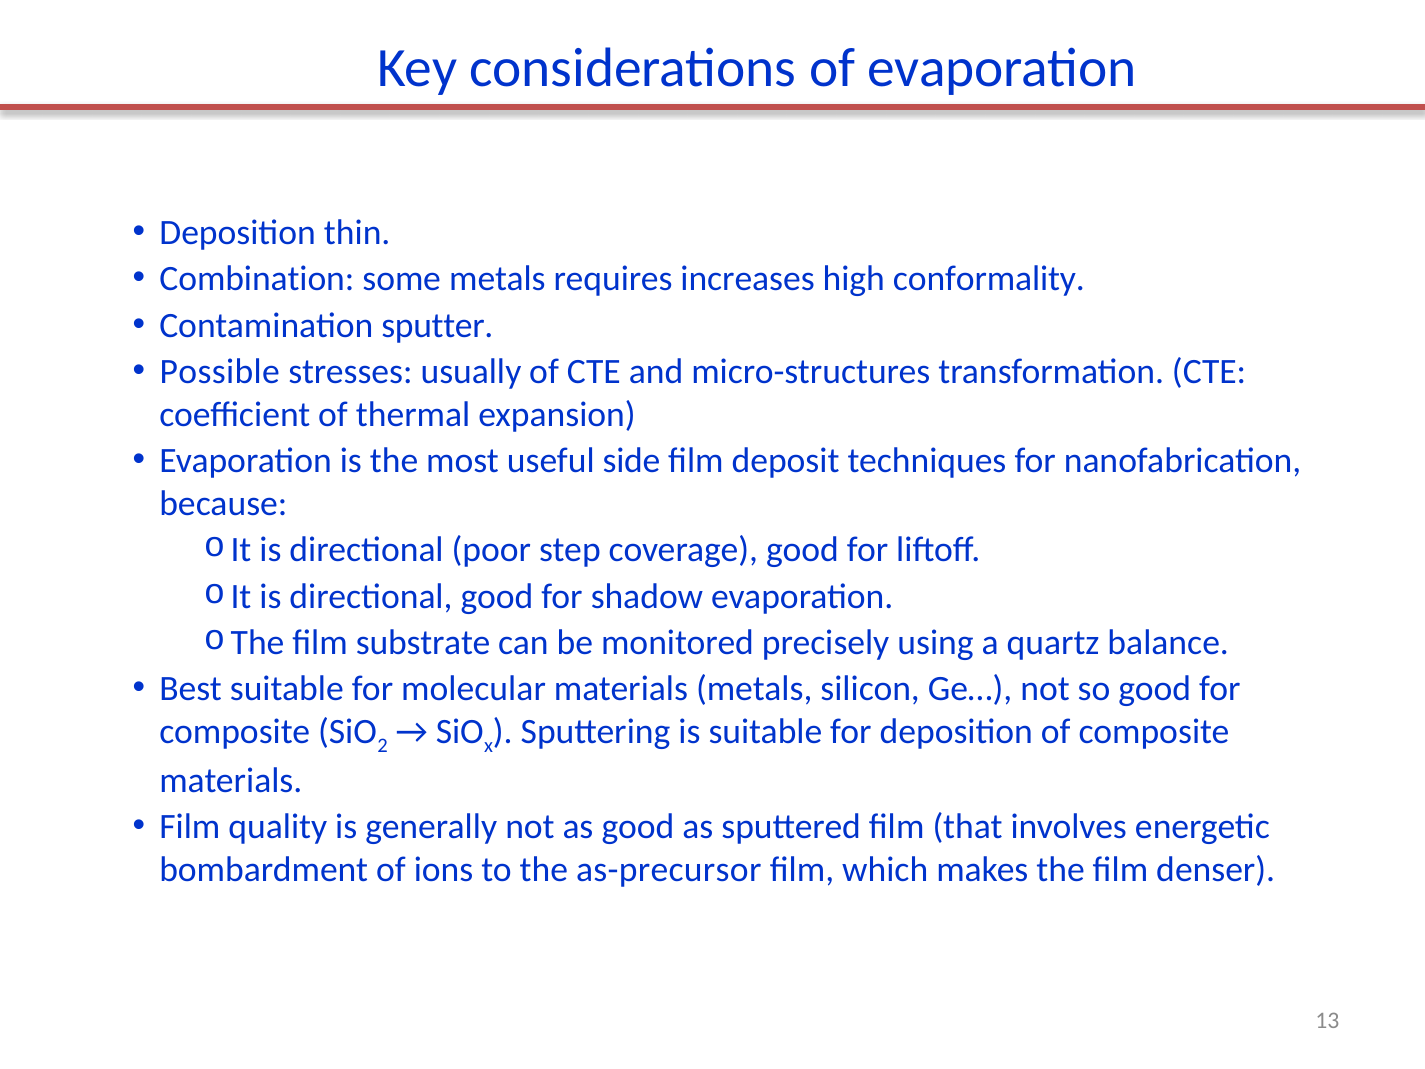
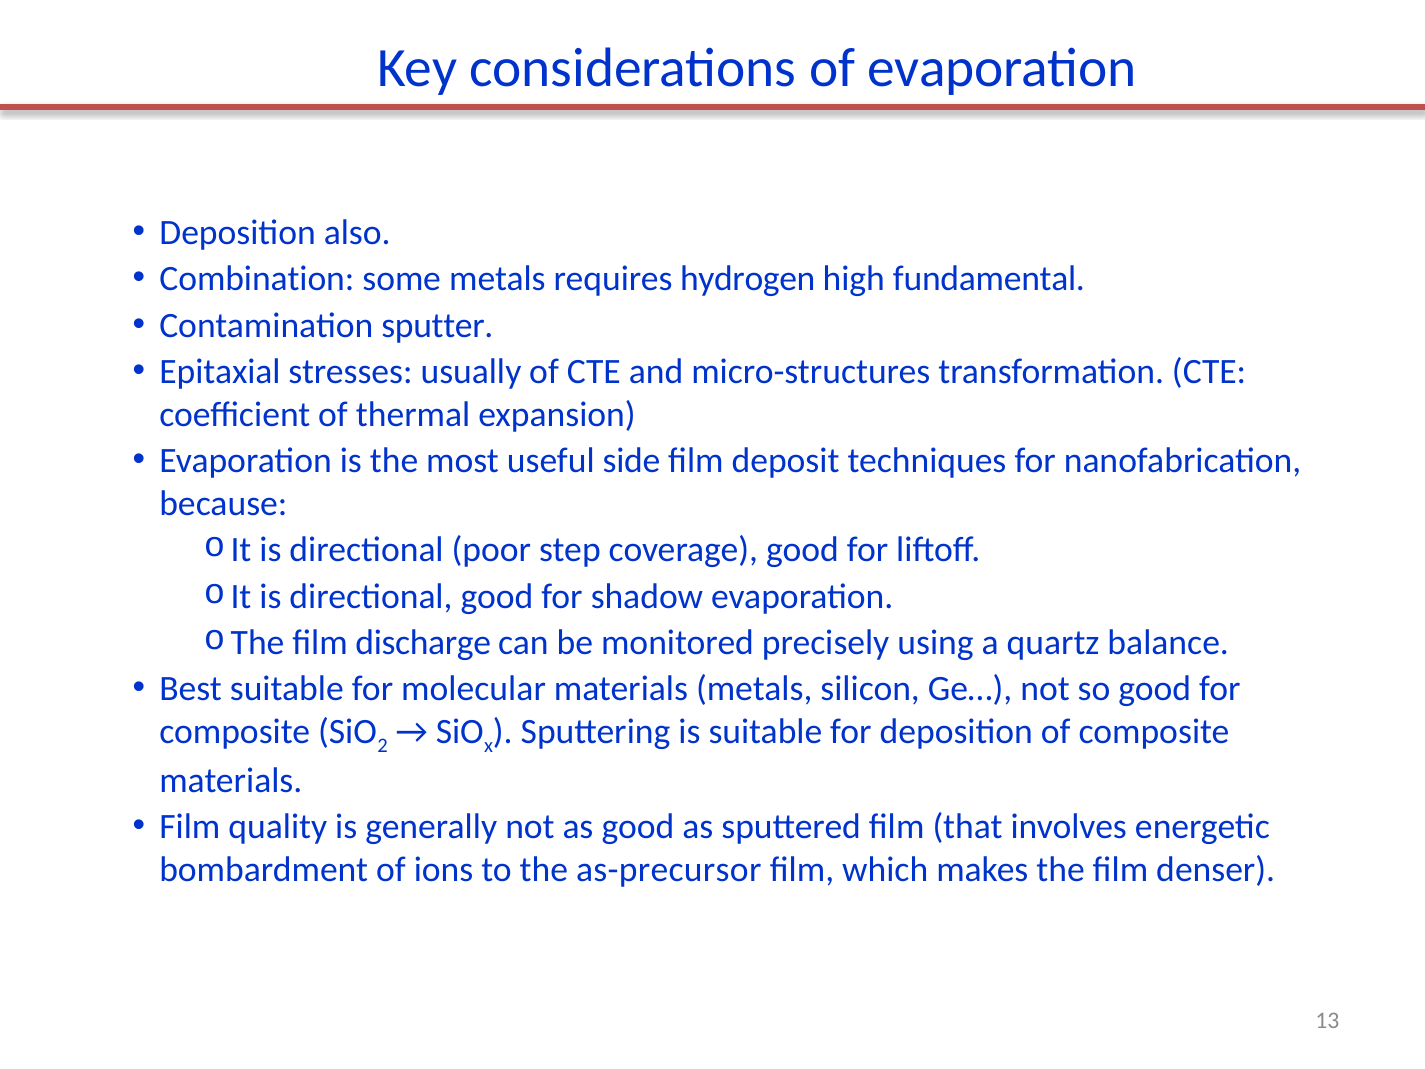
thin: thin -> also (357, 233)
increases: increases -> hydrogen (748, 279)
conformality: conformality -> fundamental (989, 279)
Possible: Possible -> Epitaxial (220, 372)
substrate: substrate -> discharge (423, 643)
